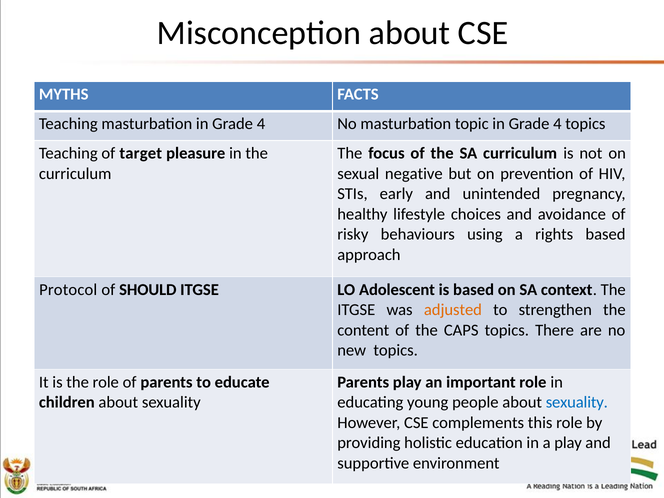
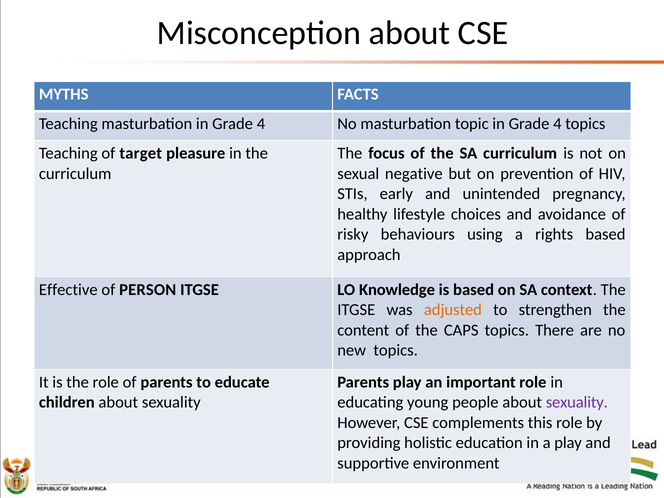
Protocol: Protocol -> Effective (68, 290)
SHOULD: SHOULD -> PERSON (148, 290)
Adolescent: Adolescent -> Knowledge (397, 290)
sexuality colour: blue -> purple (577, 402)
